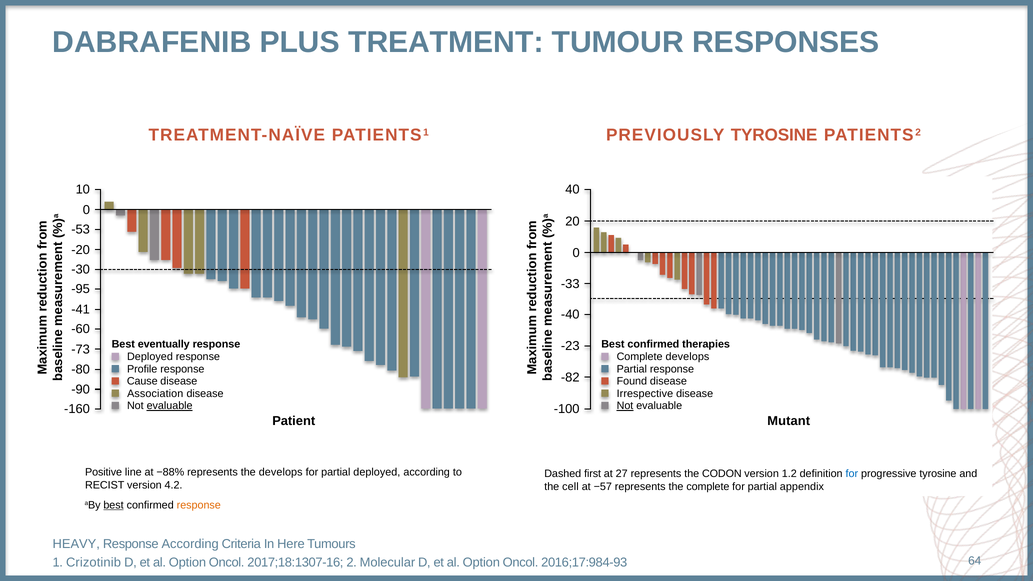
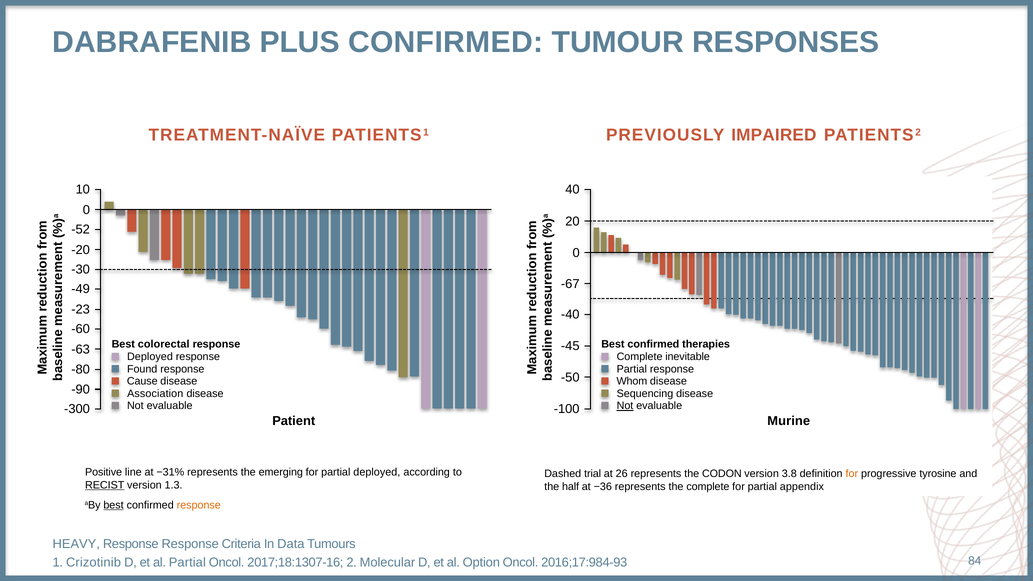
PLUS TREATMENT: TREATMENT -> CONFIRMED (446, 42)
PREVIOUSLY TYROSINE: TYROSINE -> IMPAIRED (774, 135)
-53: -53 -> -52 (81, 230)
-33: -33 -> -67 (570, 284)
-95: -95 -> -49 (81, 289)
-41: -41 -> -23 (81, 310)
eventually: eventually -> colorectal (164, 344)
-23: -23 -> -45 (570, 346)
-73: -73 -> -63 (81, 350)
Complete develops: develops -> inevitable (688, 357)
Profile: Profile -> Found (142, 369)
-82: -82 -> -50 (570, 377)
Found: Found -> Whom (632, 381)
Irrespective: Irrespective -> Sequencing (645, 394)
evaluable underline: present -> none (170, 406)
-160: -160 -> -300 (77, 409)
Mutant: Mutant -> Murine (789, 421)
−88%: −88% -> −31% (170, 472)
the develops: develops -> emerging (281, 472)
first: first -> trial (593, 474)
27: 27 -> 26 (622, 474)
1.2: 1.2 -> 3.8 (789, 474)
for colour: blue -> orange (852, 474)
RECIST underline: none -> present (105, 485)
4.2: 4.2 -> 1.3 (174, 485)
cell: cell -> half (571, 487)
−57: −57 -> −36 (603, 487)
Response According: According -> Response (190, 544)
Here: Here -> Data (291, 544)
Option: Option -> Partial (187, 563)
64: 64 -> 84 (975, 561)
